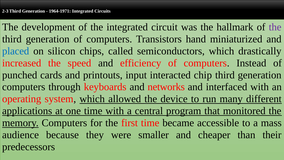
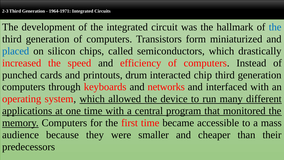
the colour: purple -> blue (275, 27)
hand: hand -> form (196, 39)
input: input -> drum (136, 75)
